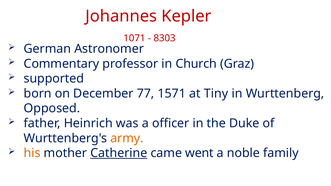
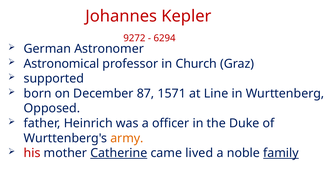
1071: 1071 -> 9272 (134, 38)
8303: 8303 -> 6294 (165, 38)
Commentary: Commentary -> Astronomical (62, 64)
77: 77 -> 87 (146, 94)
Tiny: Tiny -> Line (216, 94)
his colour: orange -> red (32, 153)
went: went -> lived (199, 153)
family underline: none -> present (281, 153)
